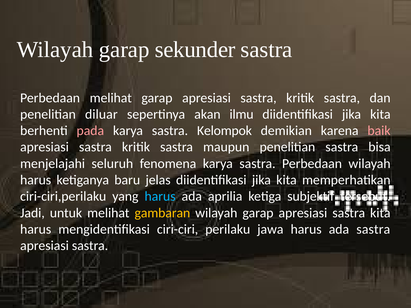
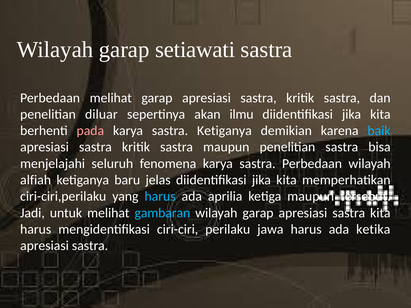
sekunder: sekunder -> setiawati (195, 50)
sastra Kelompok: Kelompok -> Ketiganya (224, 131)
baik colour: pink -> light blue (379, 131)
harus: harus -> alfiah (36, 180)
ketiga subjektif: subjektif -> maupun (311, 197)
gambaran colour: yellow -> light blue (162, 213)
ada sastra: sastra -> ketika (373, 229)
